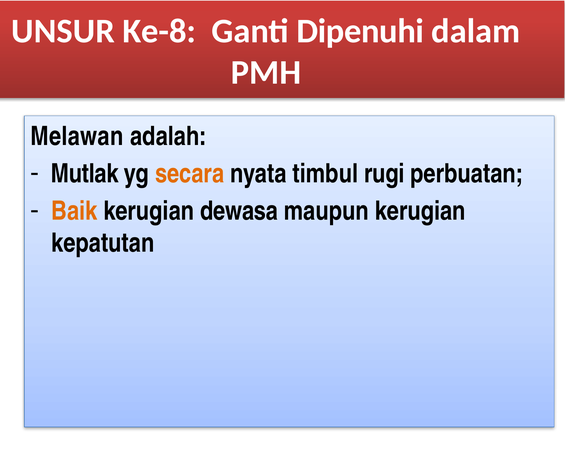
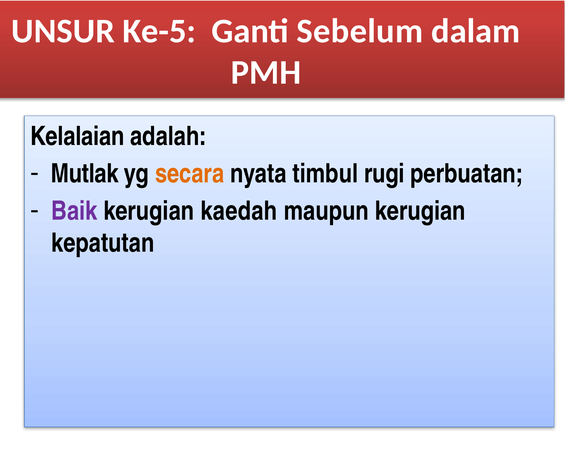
Ke-8: Ke-8 -> Ke-5 (159, 31)
Dipenuhi: Dipenuhi -> Sebelum (360, 31)
Melawan: Melawan -> Kelalaian (77, 137)
Baik colour: orange -> purple (74, 211)
dewasa: dewasa -> kaedah (239, 211)
